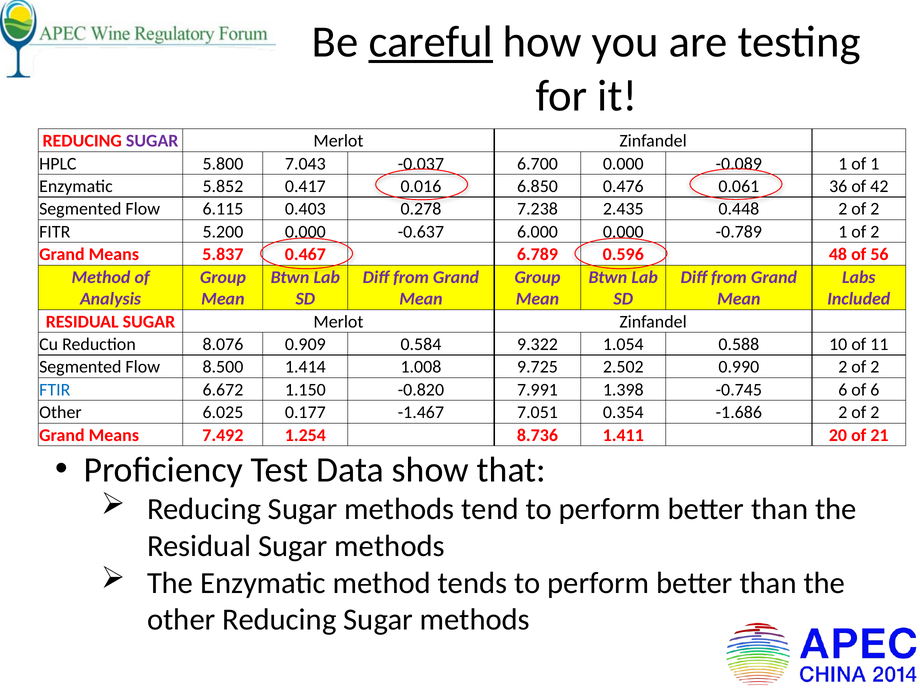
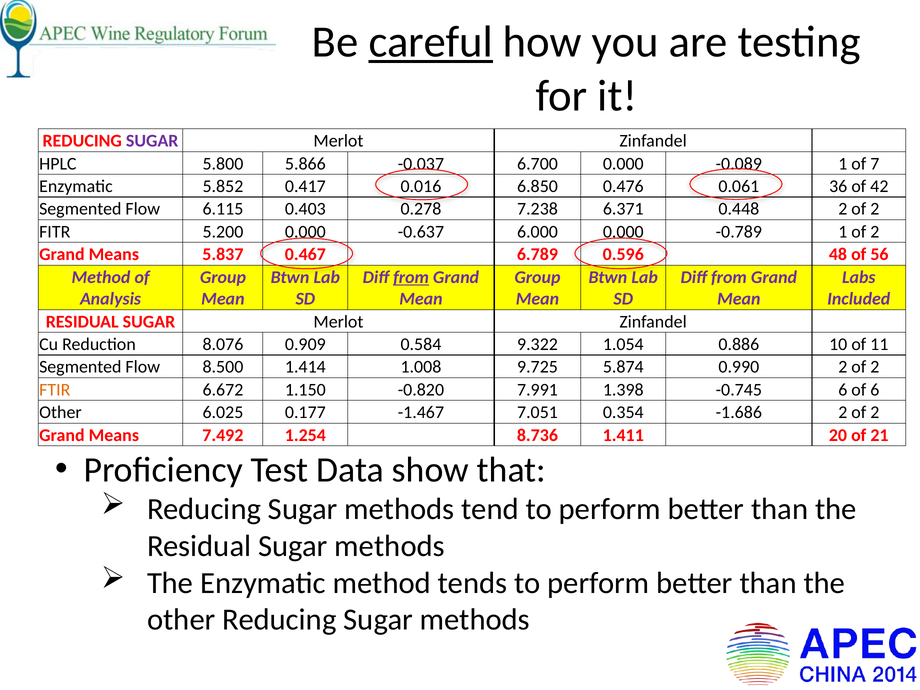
7.043: 7.043 -> 5.866 (305, 164)
of 1: 1 -> 7 (875, 164)
2.435: 2.435 -> 6.371 (623, 209)
from underline: none -> present (411, 277)
0.588: 0.588 -> 0.886 (739, 344)
2.502: 2.502 -> 5.874 (623, 367)
FTIR colour: blue -> orange (55, 390)
